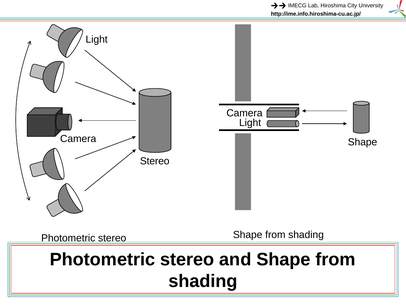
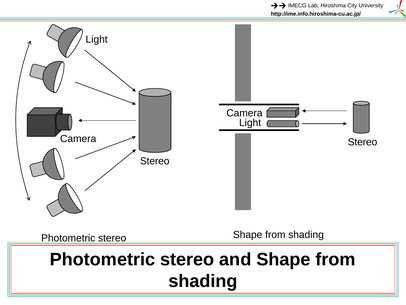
Shape: Shape -> Stereo (363, 142)
